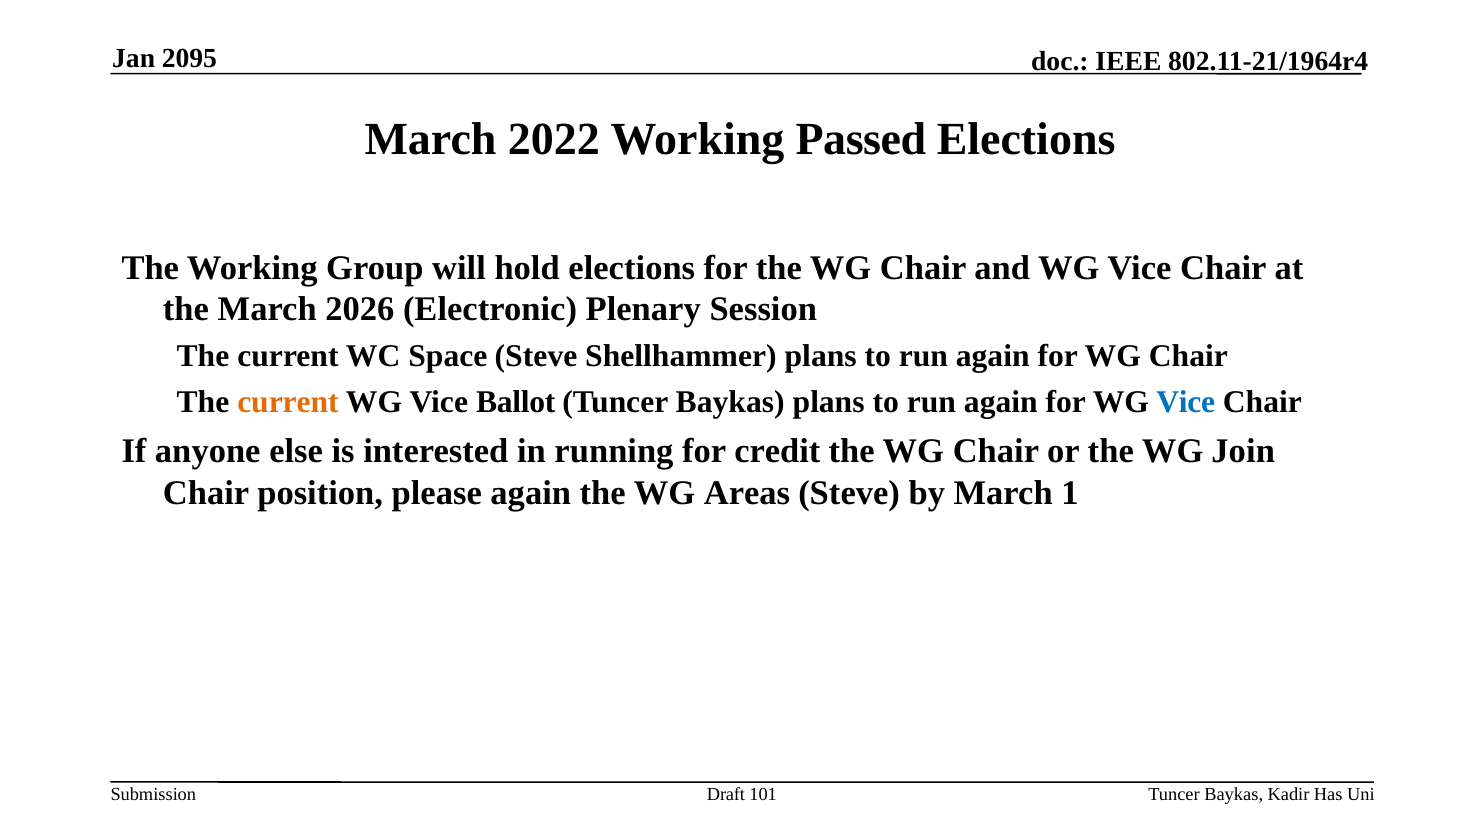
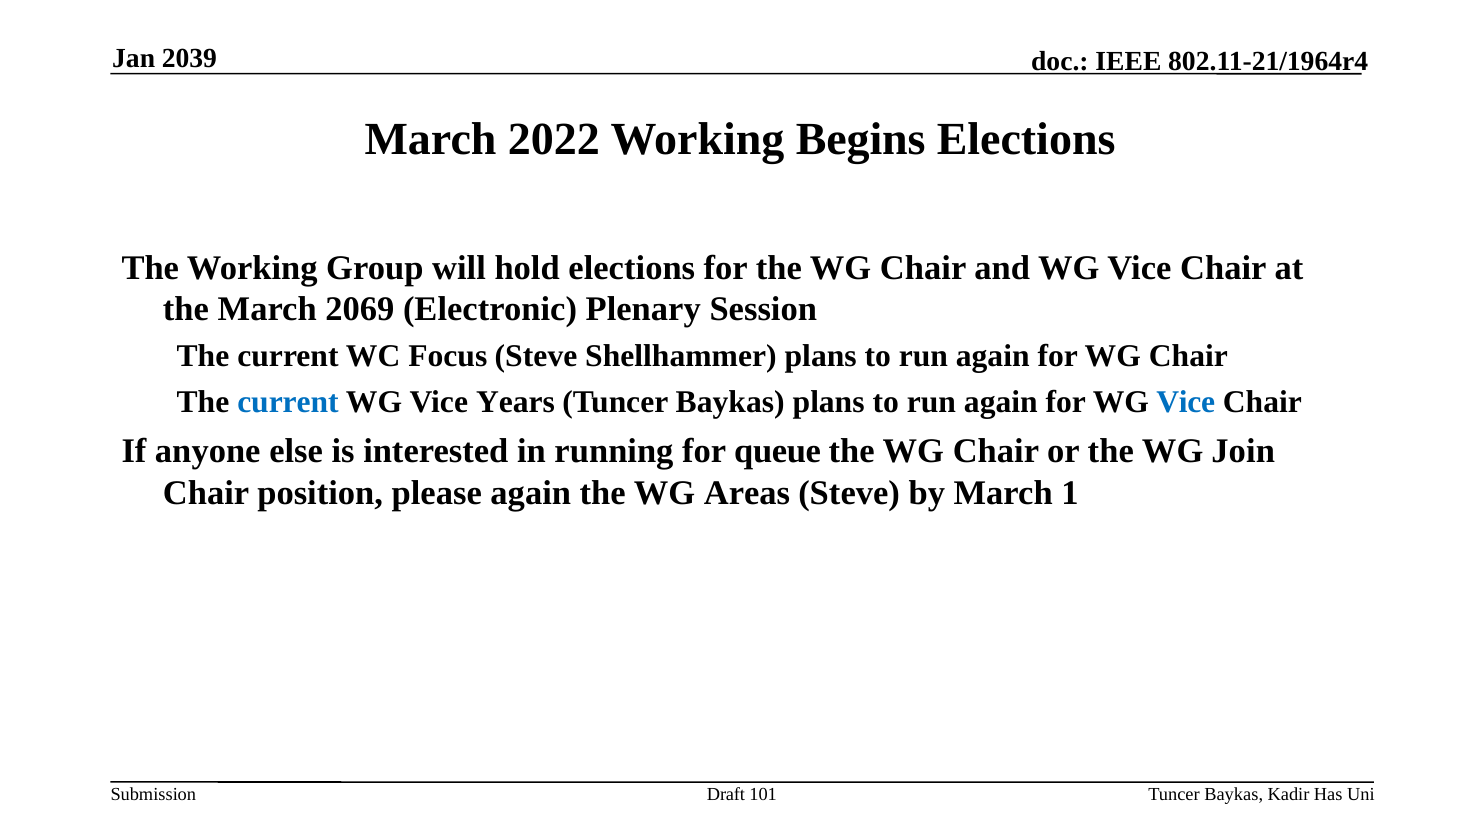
2095: 2095 -> 2039 (189, 59)
Passed: Passed -> Begins (861, 139)
2026: 2026 -> 2069 (360, 309)
Space: Space -> Focus (448, 356)
current colour: orange -> blue (288, 402)
Ballot: Ballot -> Years (516, 402)
credit: credit -> queue (778, 451)
